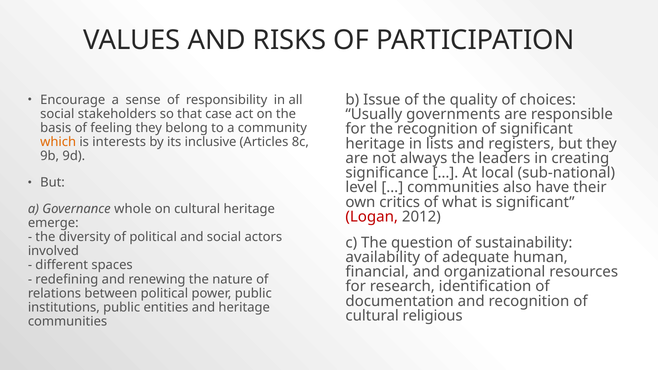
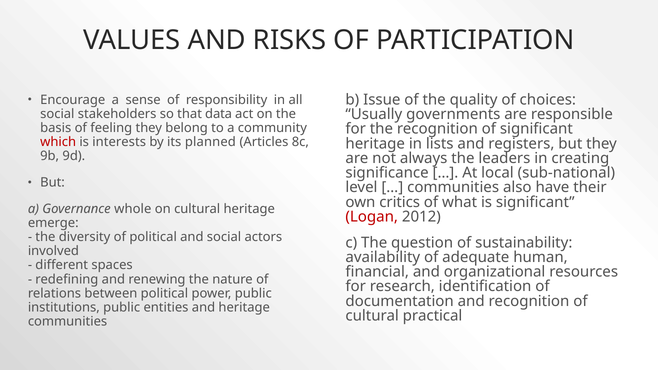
case: case -> data (219, 114)
which colour: orange -> red (58, 142)
inclusive: inclusive -> planned (210, 142)
religious: religious -> practical (432, 316)
